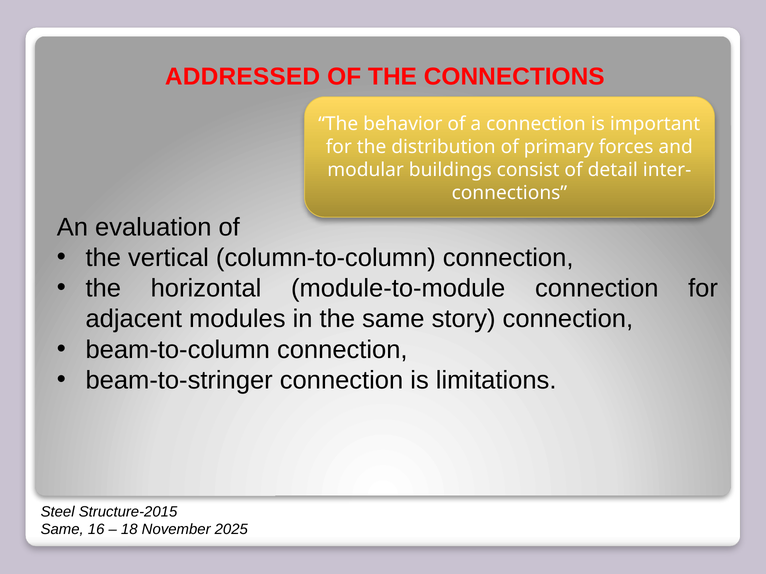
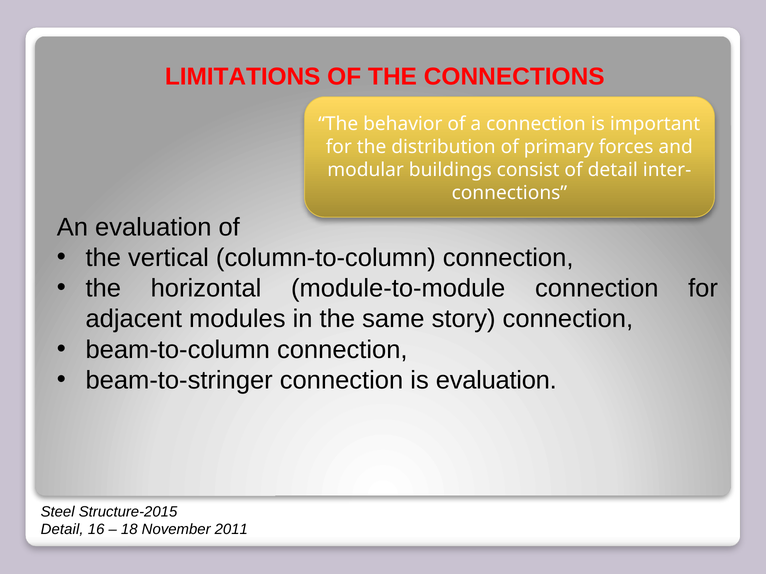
ADDRESSED: ADDRESSED -> LIMITATIONS (243, 77)
is limitations: limitations -> evaluation (496, 381)
Same: Same -> Detail (62, 530)
2025: 2025 -> 2011 (231, 530)
